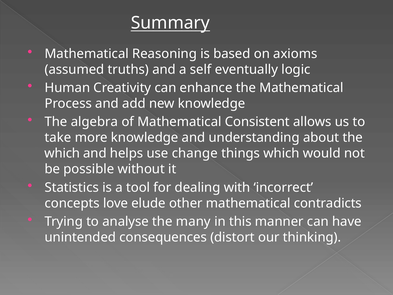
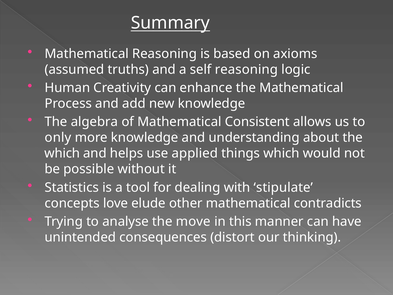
self eventually: eventually -> reasoning (246, 69)
take: take -> only (58, 138)
change: change -> applied (195, 153)
incorrect: incorrect -> stipulate (283, 187)
many: many -> move (193, 221)
